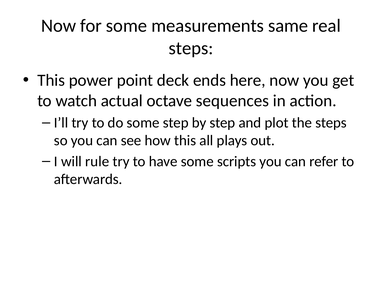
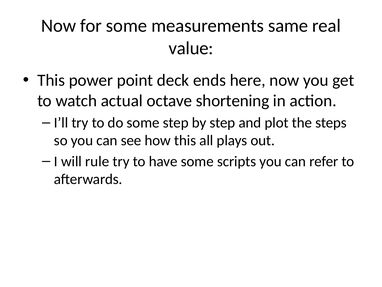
steps: steps -> value (191, 48)
sequences: sequences -> shortening (233, 101)
